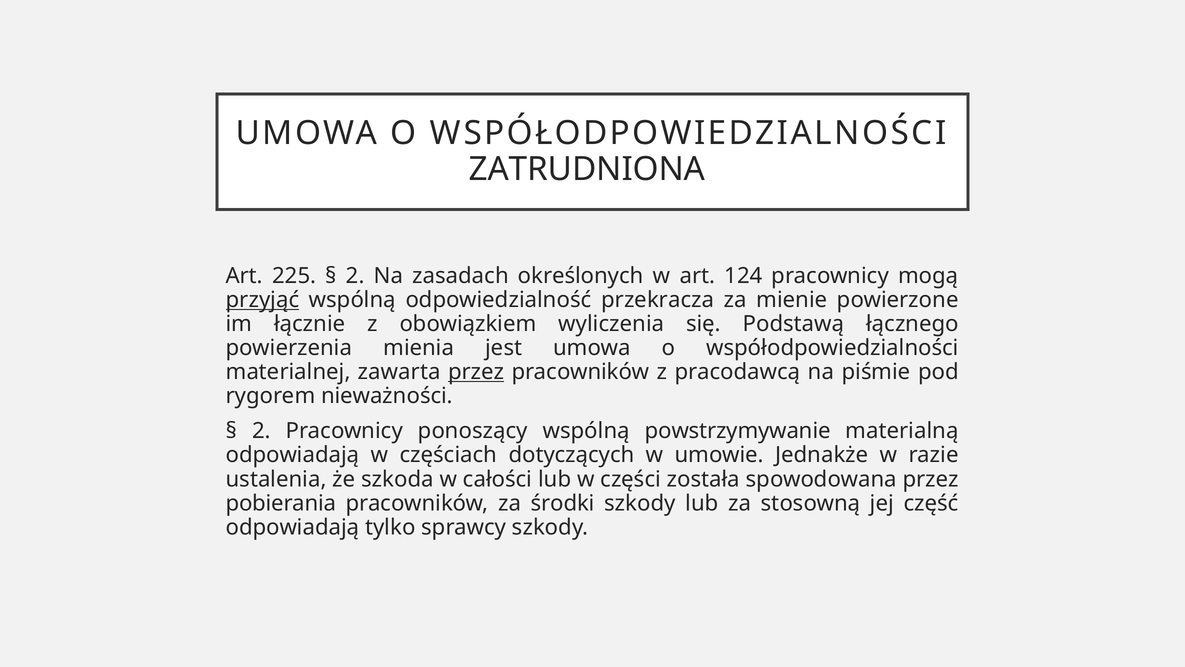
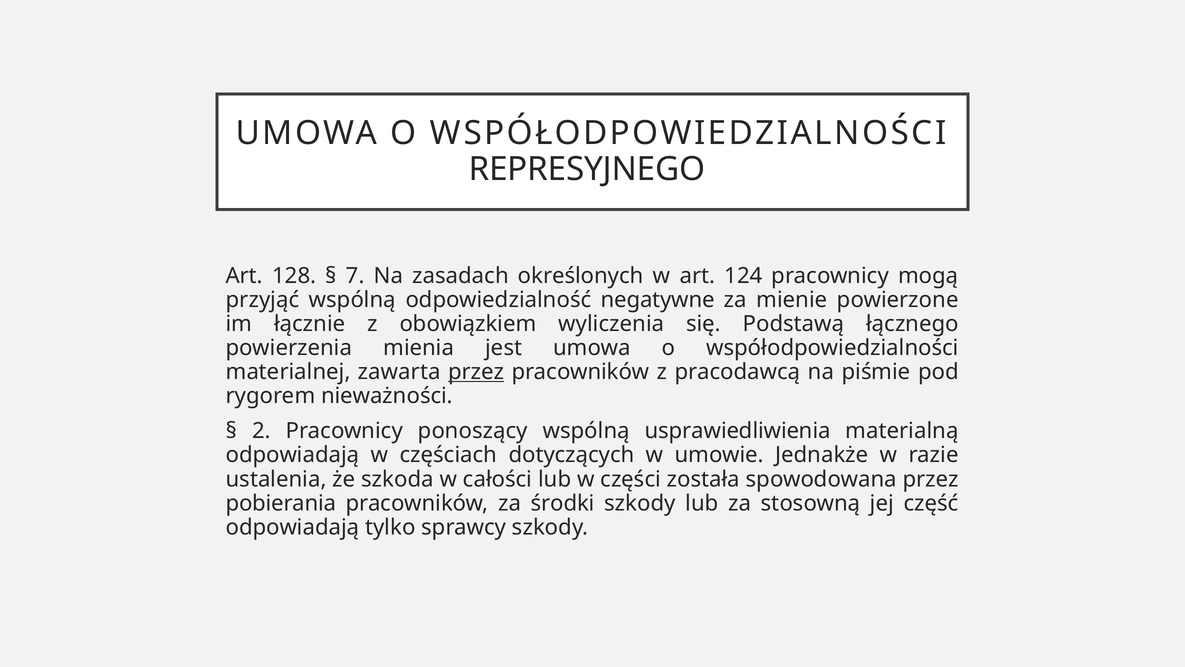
ZATRUDNIONA: ZATRUDNIONA -> REPRESYJNEGO (587, 169)
225: 225 -> 128 (294, 276)
2: 2 -> 7 (355, 276)
przyjąć underline: present -> none (262, 300)
przekracza: przekracza -> negatywne (658, 300)
powstrzymywanie: powstrzymywanie -> usprawiedliwienia (738, 431)
